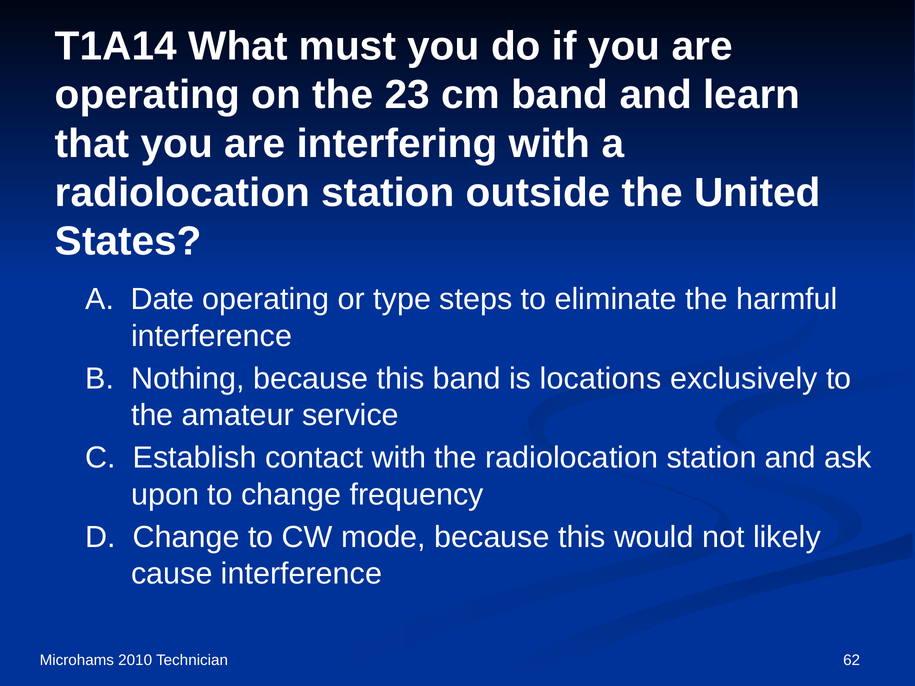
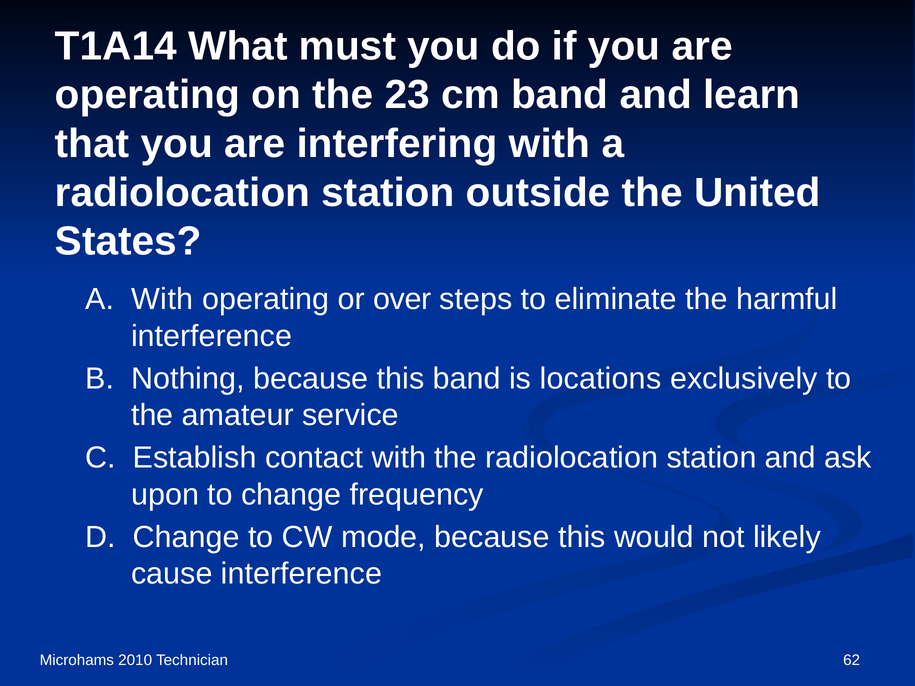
A Date: Date -> With (162, 300)
type: type -> over (402, 300)
